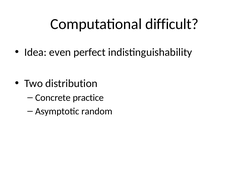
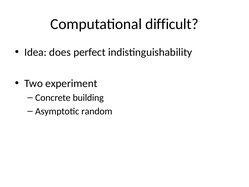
even: even -> does (60, 52)
distribution: distribution -> experiment (71, 83)
practice: practice -> building (88, 98)
